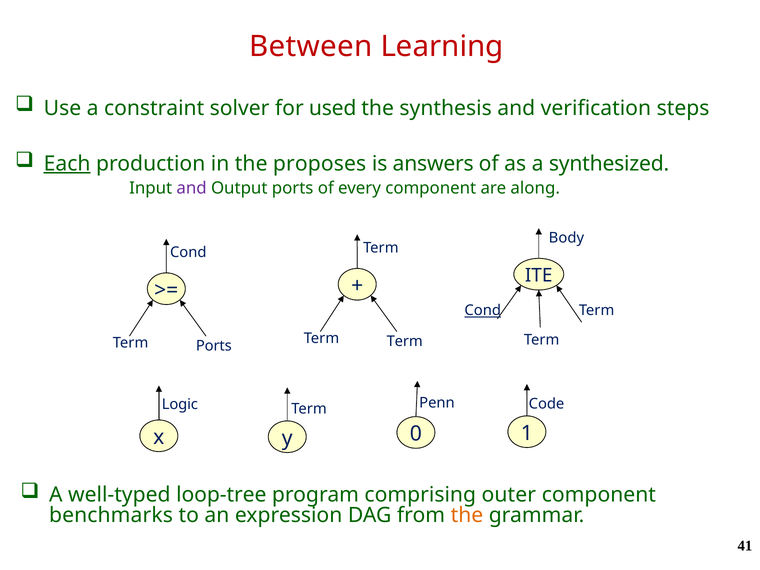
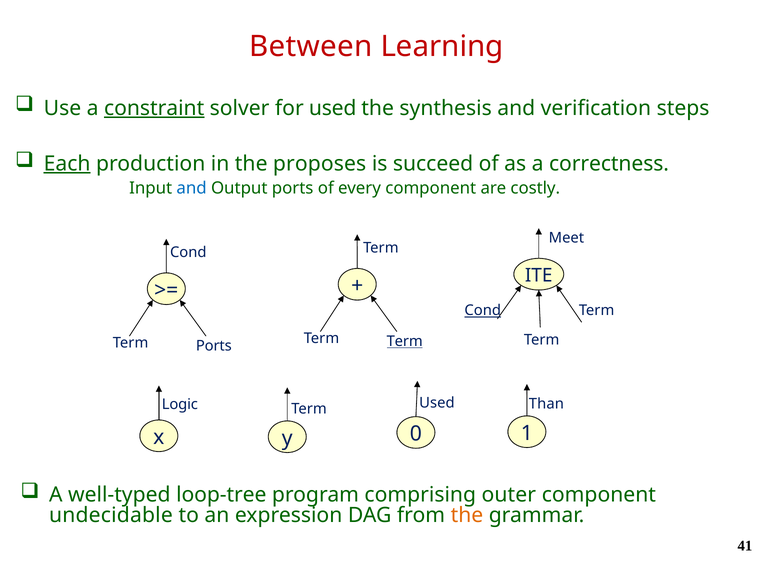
constraint underline: none -> present (154, 108)
answers: answers -> succeed (433, 164)
synthesized: synthesized -> correctness (609, 164)
and colour: purple -> blue (192, 188)
along: along -> costly (535, 188)
Body: Body -> Meet (566, 238)
Term underline: none -> present (405, 341)
Penn: Penn -> Used (437, 403)
Code: Code -> Than (546, 404)
benchmarks: benchmarks -> undecidable (111, 515)
